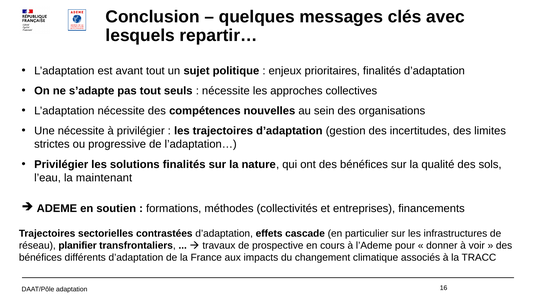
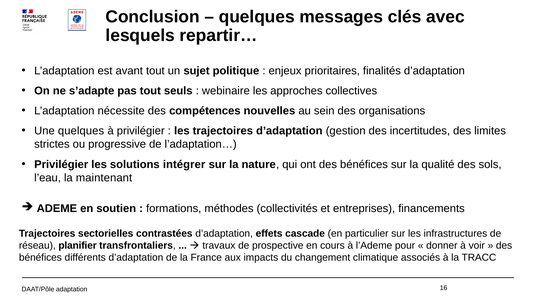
nécessite: nécessite -> webinaire (226, 91)
Une nécessite: nécessite -> quelques (81, 131)
solutions finalités: finalités -> intégrer (184, 165)
